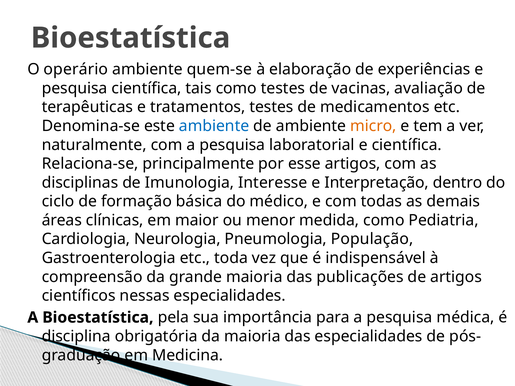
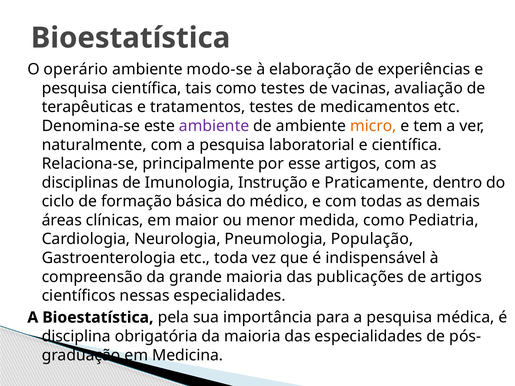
quem-se: quem-se -> modo-se (219, 69)
ambiente colour: blue -> purple (214, 126)
Interesse: Interesse -> Instrução (273, 183)
Interpretação: Interpretação -> Praticamente (377, 183)
